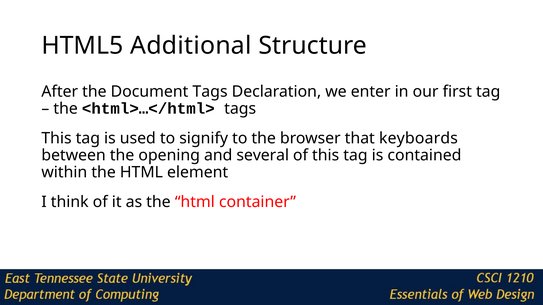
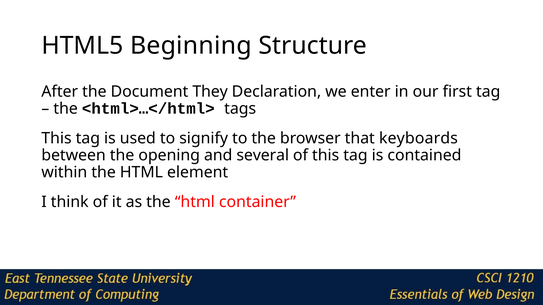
Additional: Additional -> Beginning (191, 46)
Document Tags: Tags -> They (210, 92)
